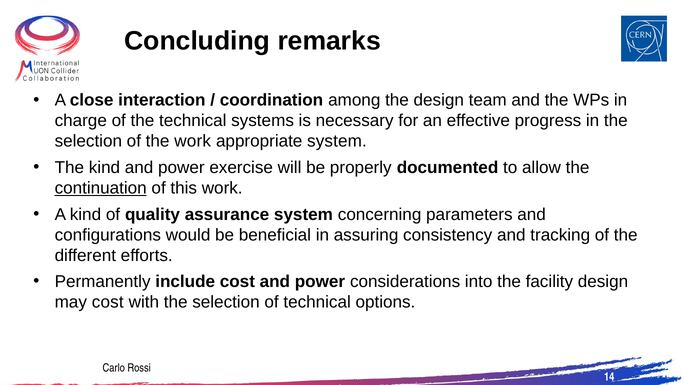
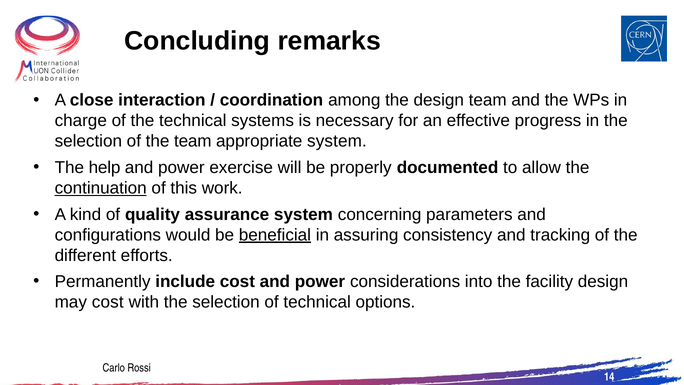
the work: work -> team (193, 141)
The kind: kind -> help (105, 167)
beneficial underline: none -> present (275, 235)
